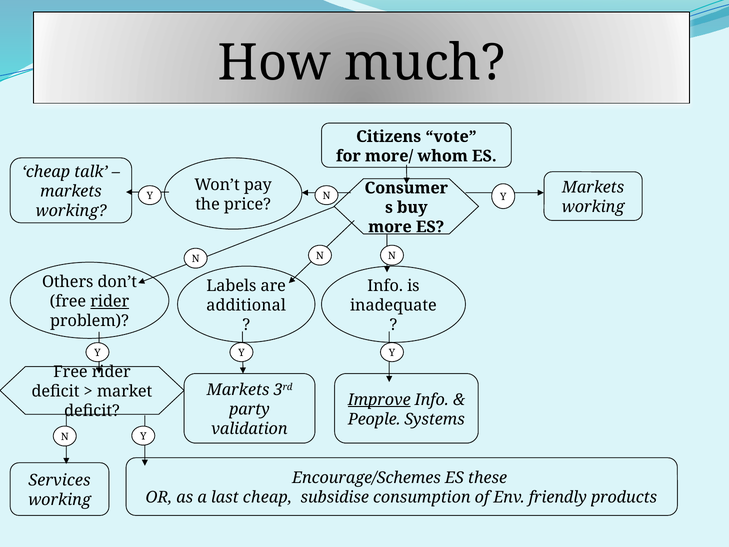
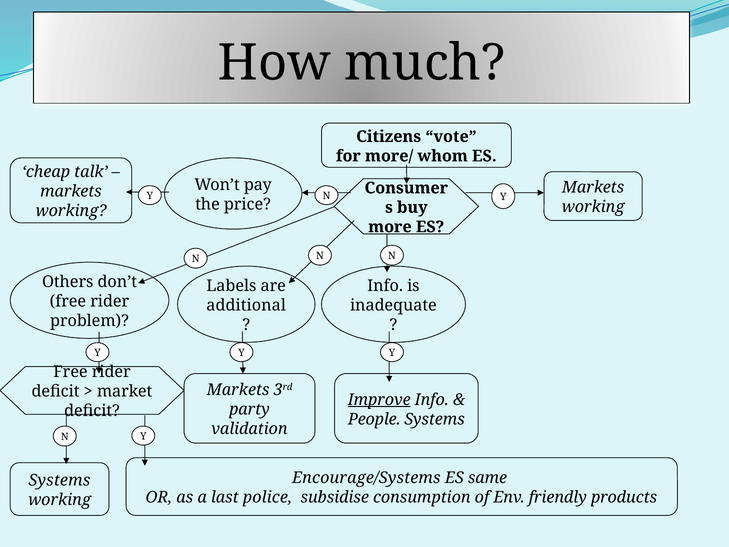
rider underline: present -> none (110, 301)
Encourage/Schemes: Encourage/Schemes -> Encourage/Systems (366, 478)
these: these -> same (488, 478)
Services: Services -> Systems (59, 480)
last cheap: cheap -> police (267, 497)
